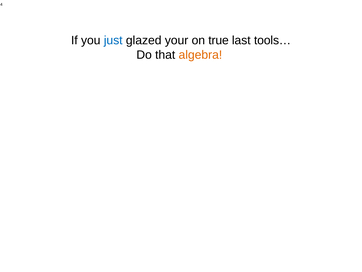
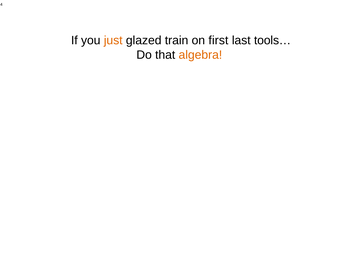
just colour: blue -> orange (113, 40)
your: your -> train (177, 40)
true: true -> first (218, 40)
